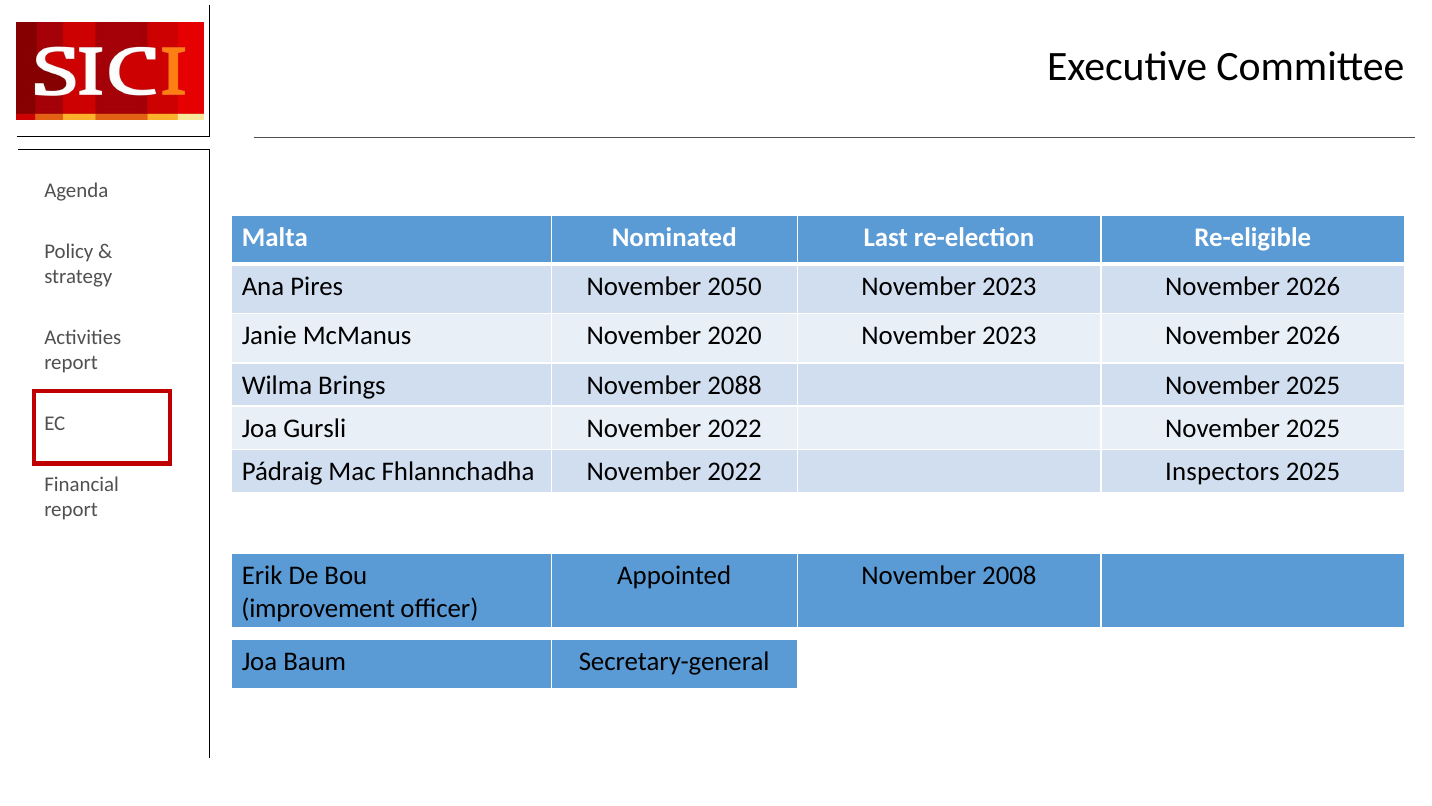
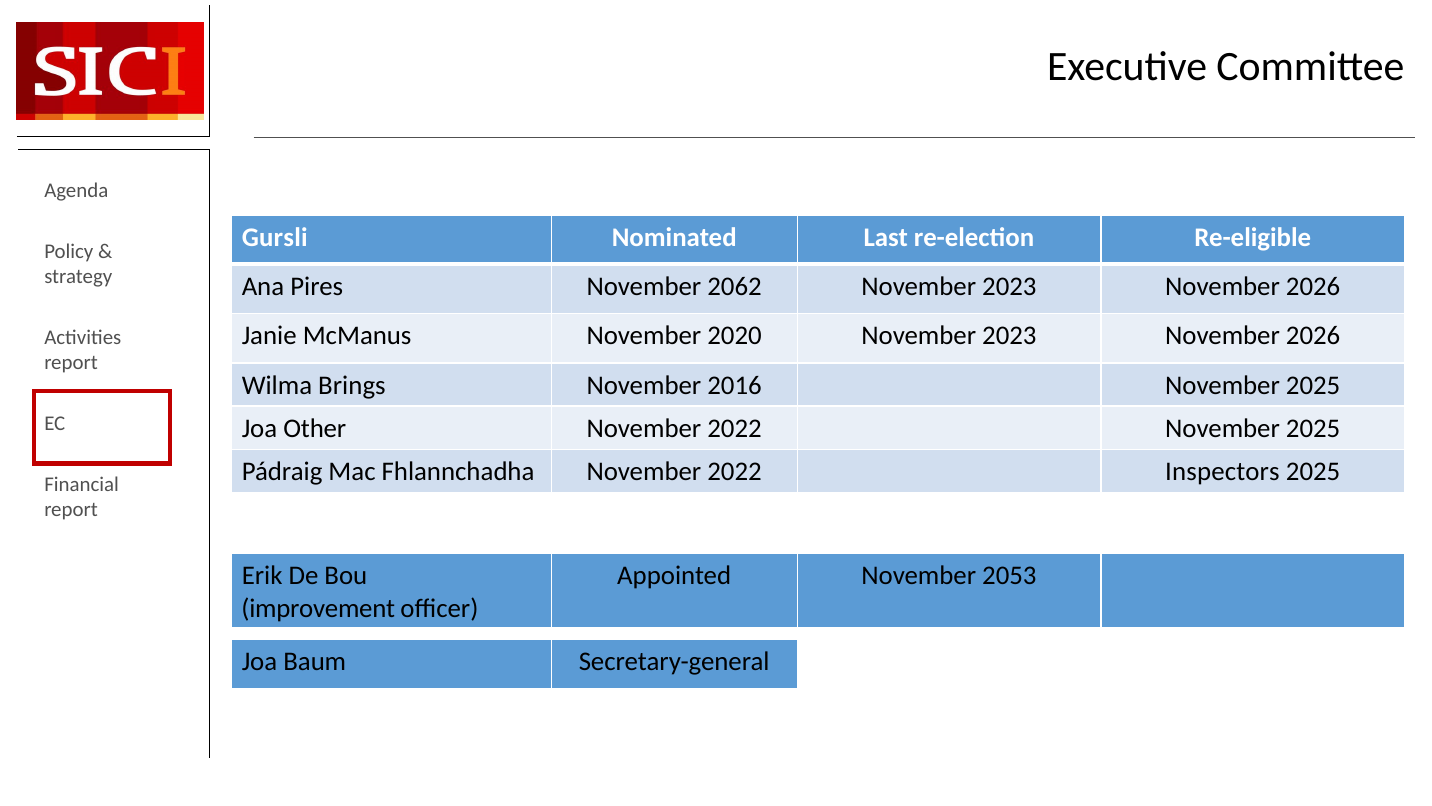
Malta: Malta -> Gursli (275, 237)
2050: 2050 -> 2062 (735, 286)
2088: 2088 -> 2016 (735, 385)
Gursli: Gursli -> Other (315, 428)
2008: 2008 -> 2053 (1009, 575)
